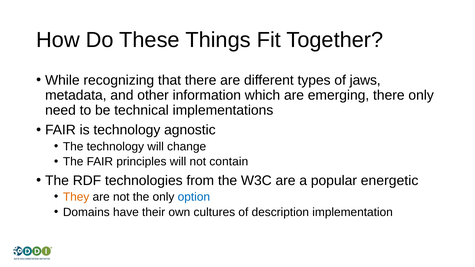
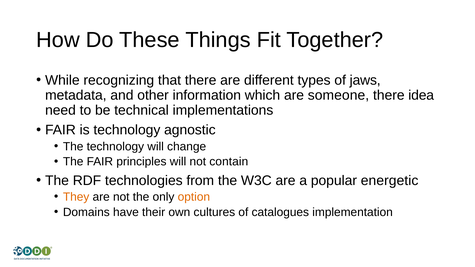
emerging: emerging -> someone (338, 95)
there only: only -> idea (421, 95)
option colour: blue -> orange (194, 197)
description: description -> catalogues (280, 212)
